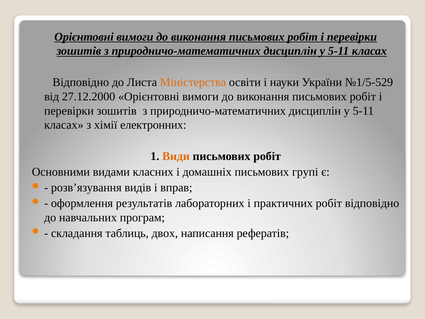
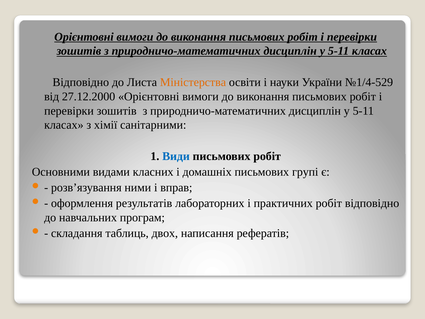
№1/5-529: №1/5-529 -> №1/4-529 (369, 82)
електронних: електронних -> санітарними (153, 125)
Види colour: orange -> blue (176, 156)
видів: видів -> ними (138, 188)
